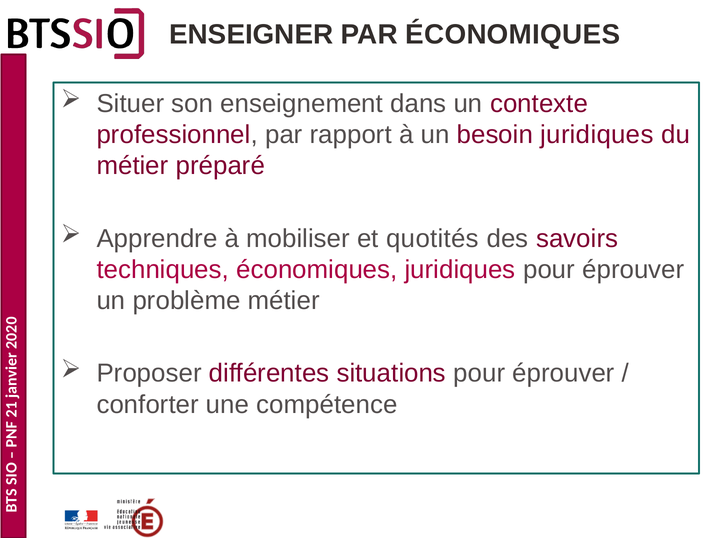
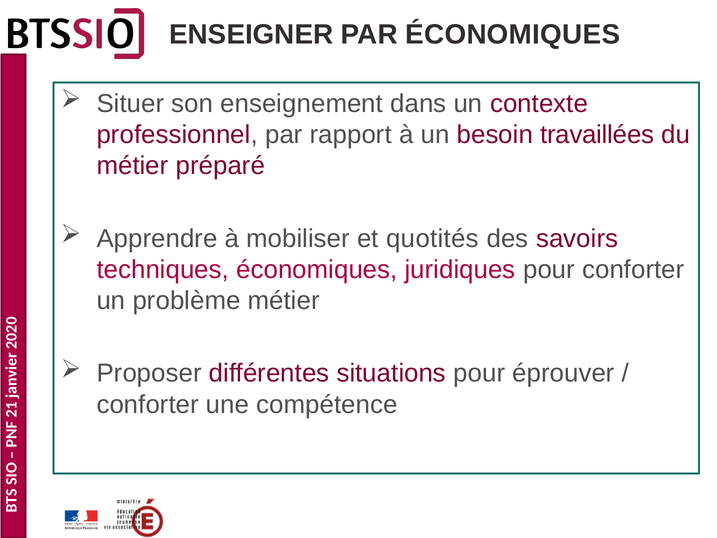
besoin juridiques: juridiques -> travaillées (597, 135)
juridiques pour éprouver: éprouver -> conforter (633, 270)
